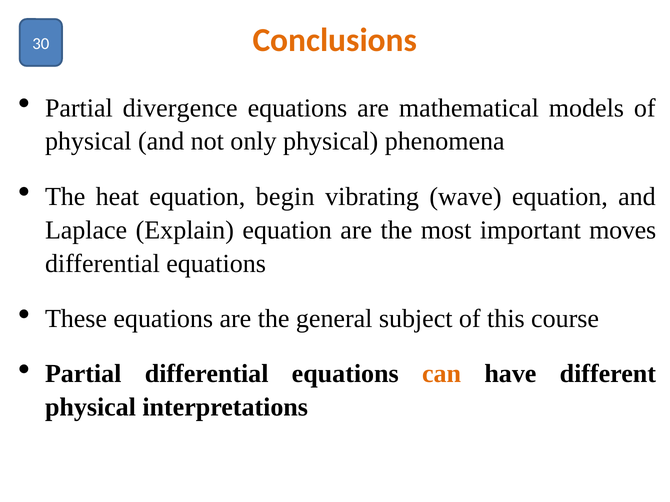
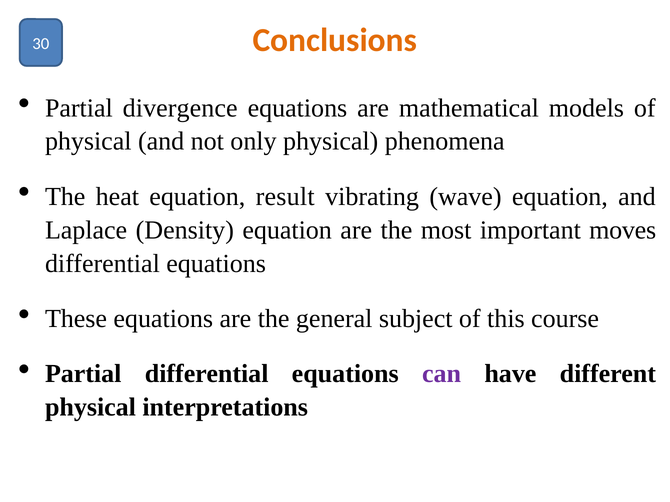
begin: begin -> result (285, 197)
Explain: Explain -> Density (185, 230)
can colour: orange -> purple (442, 374)
